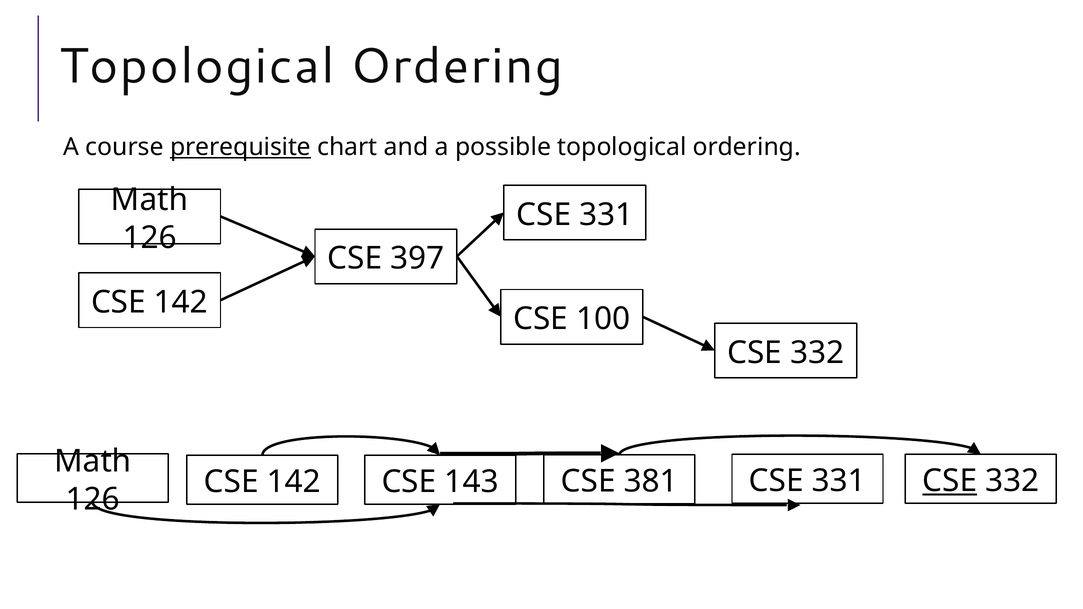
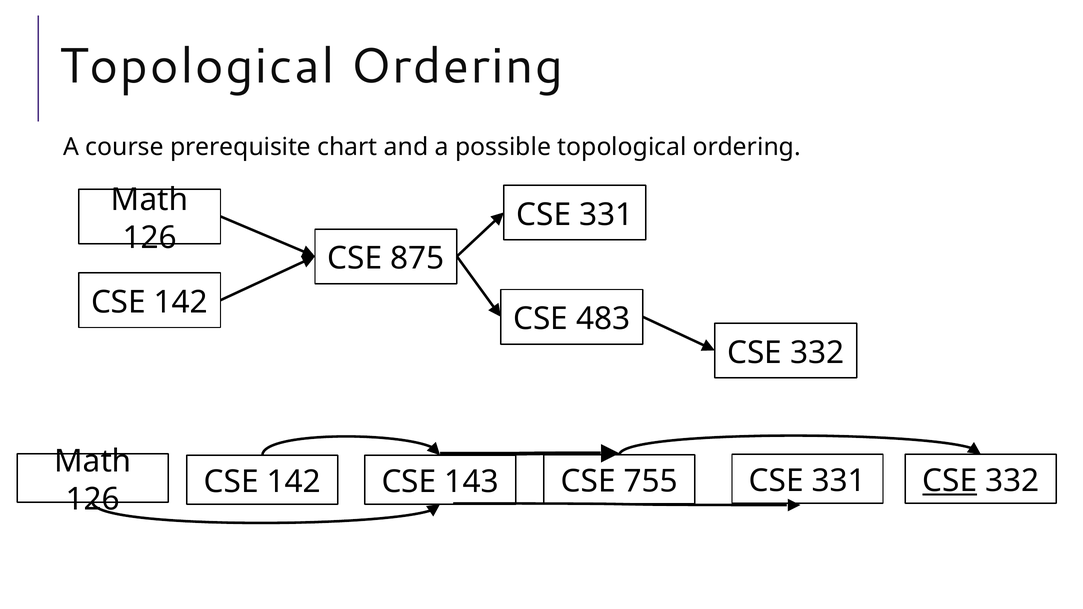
prerequisite underline: present -> none (241, 147)
397: 397 -> 875 (417, 259)
100: 100 -> 483 (603, 319)
381: 381 -> 755 (651, 482)
